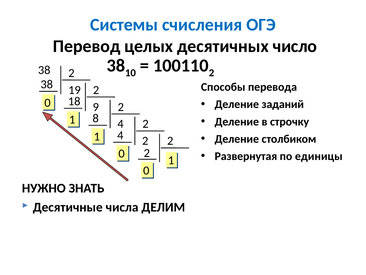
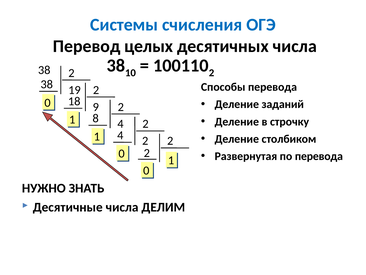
десятичных число: число -> числа (295, 46)
по единицы: единицы -> перевода (319, 156)
